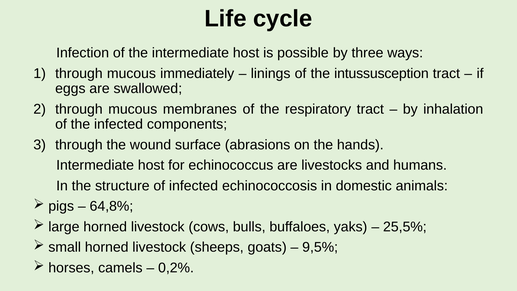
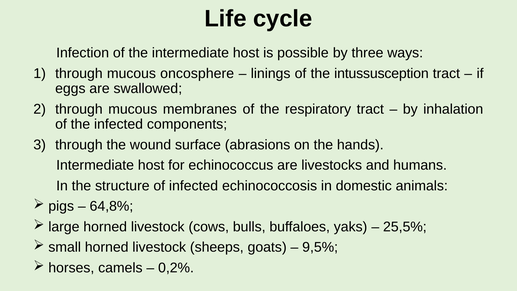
immediately: immediately -> oncosphere (197, 73)
